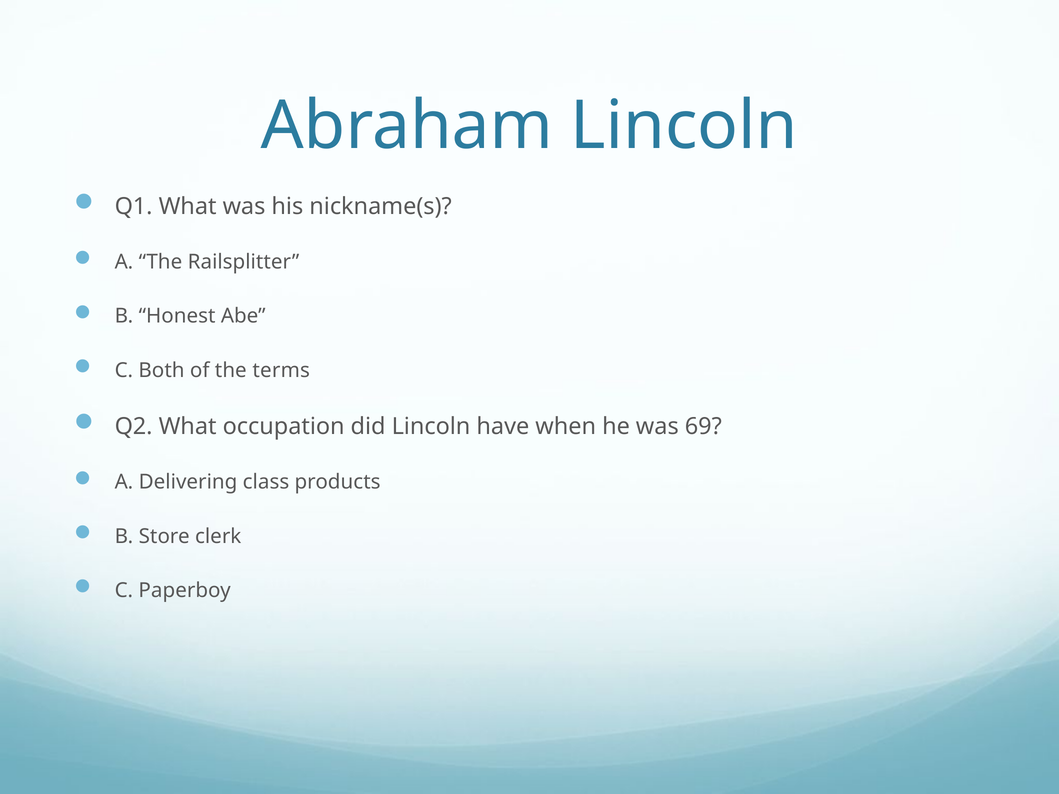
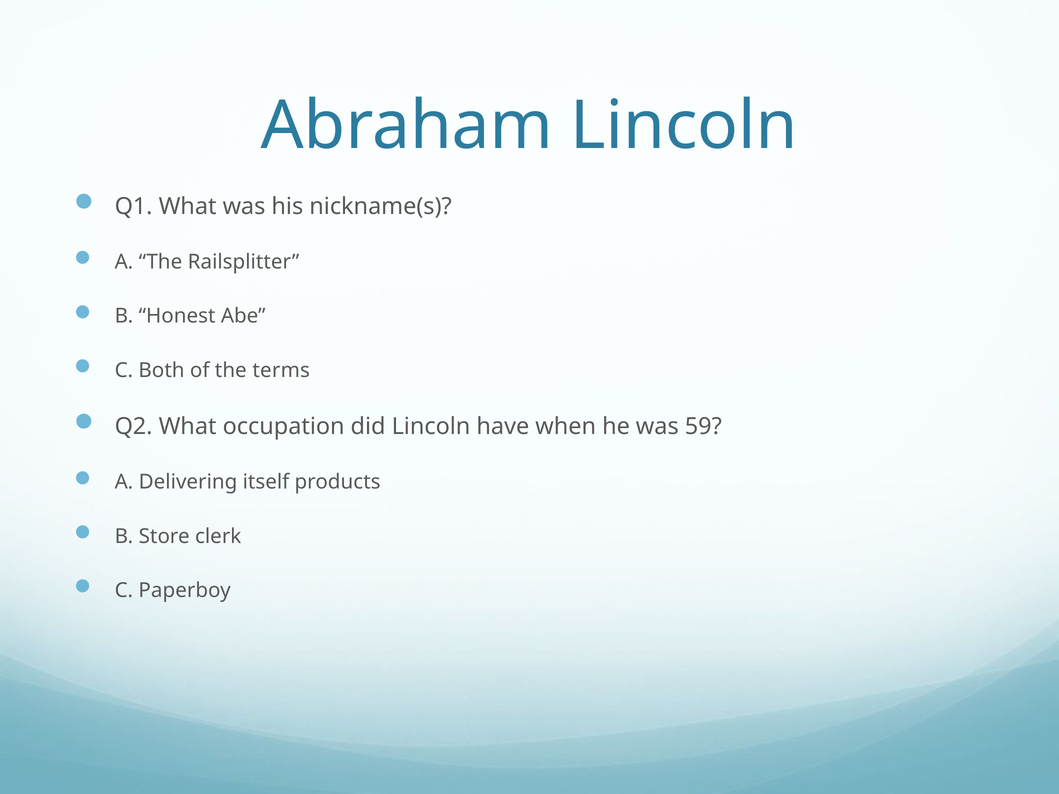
69: 69 -> 59 (703, 427)
class: class -> itself (266, 482)
